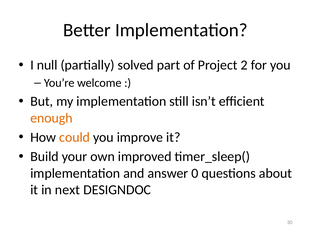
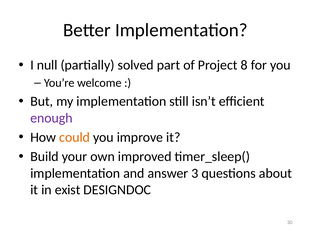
2: 2 -> 8 (244, 65)
enough colour: orange -> purple (52, 118)
0: 0 -> 3 (195, 173)
next: next -> exist (68, 190)
